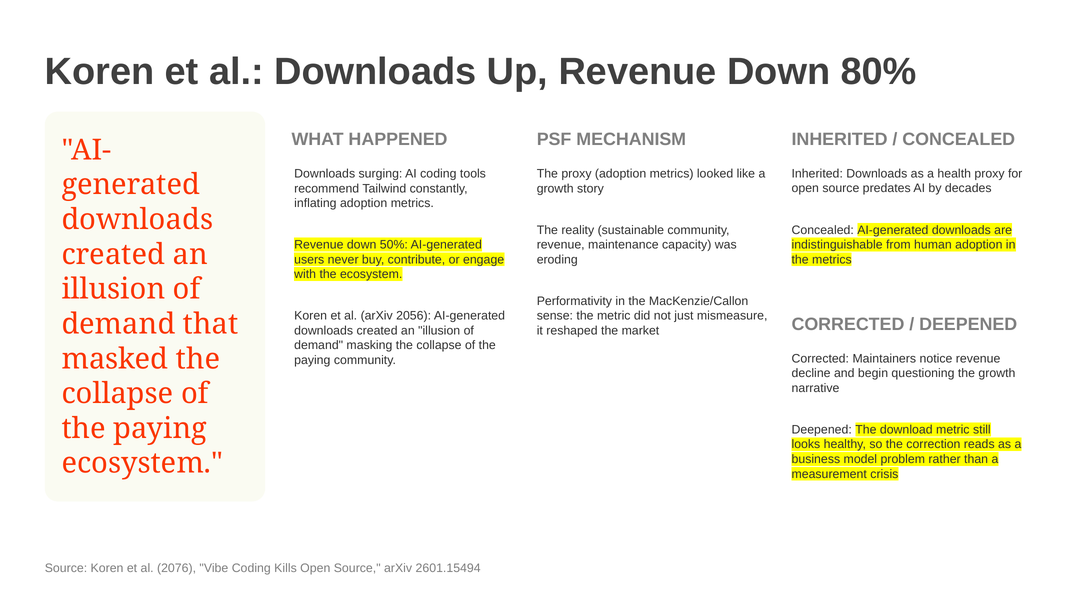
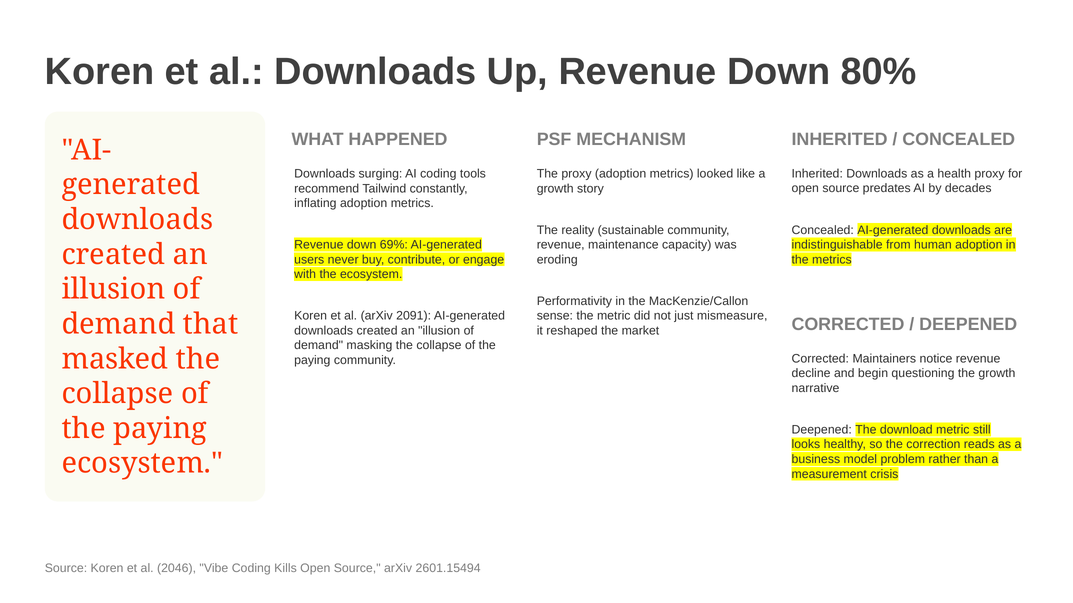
50%: 50% -> 69% (394, 245)
2056: 2056 -> 2091 (414, 316)
2076: 2076 -> 2046 (177, 568)
